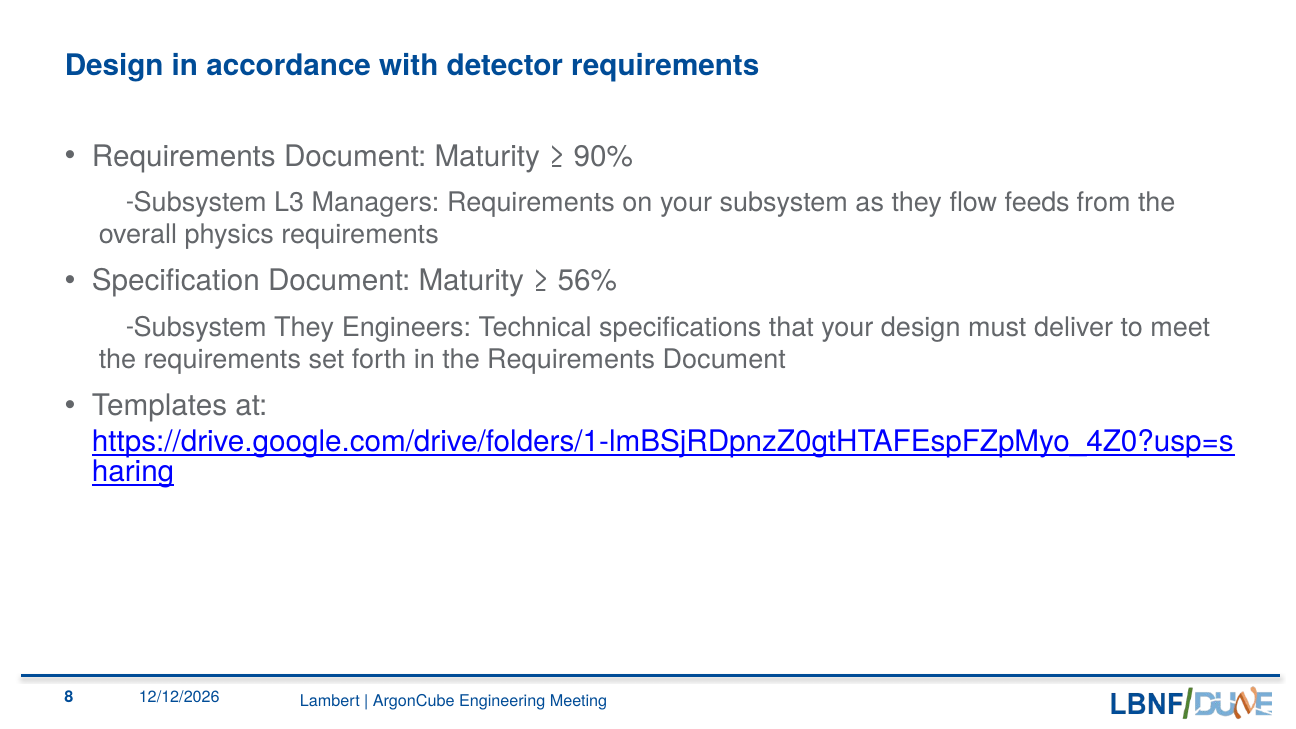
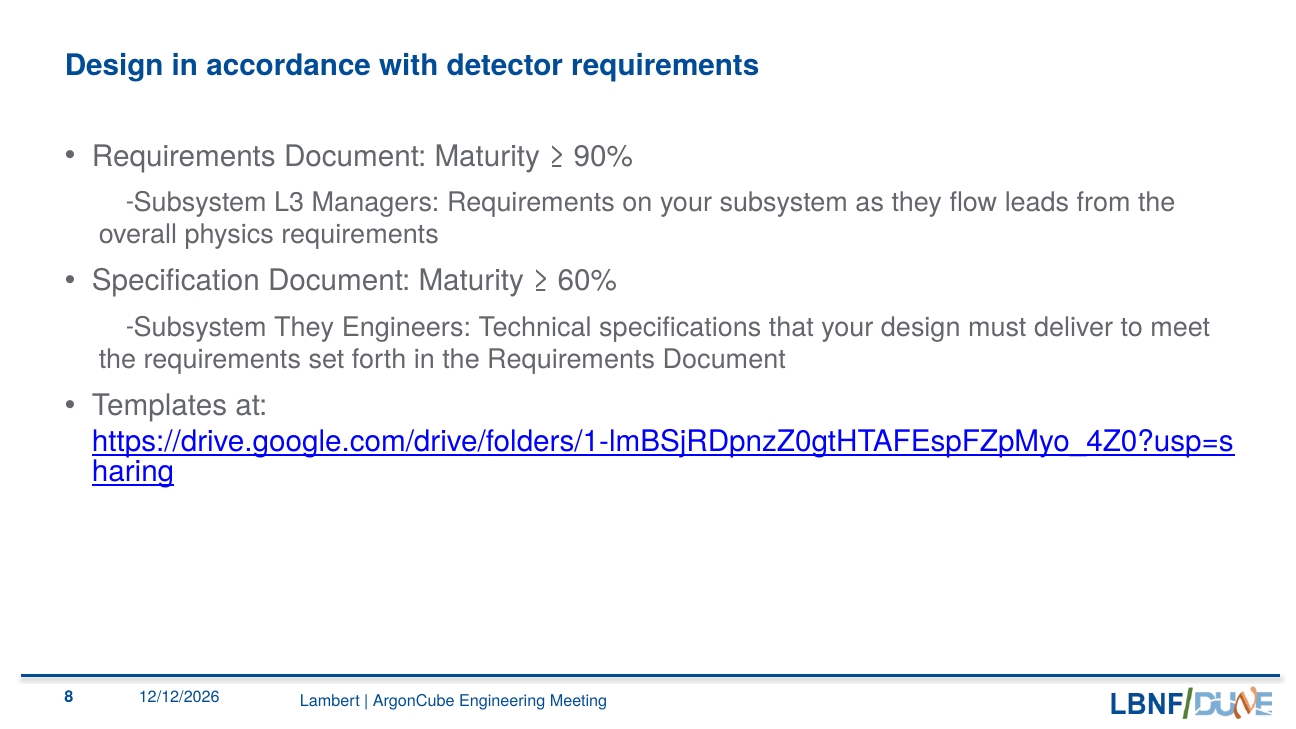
feeds: feeds -> leads (1037, 202)
56%: 56% -> 60% (587, 281)
